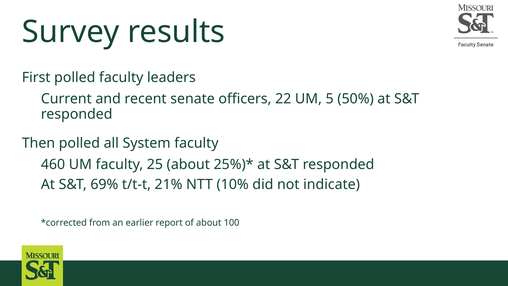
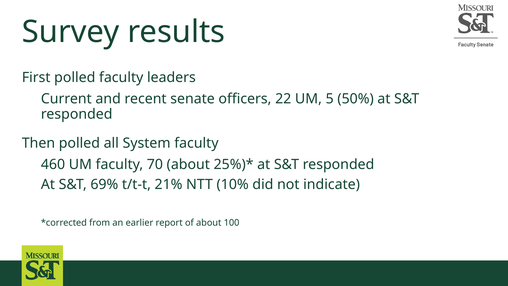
25: 25 -> 70 (155, 164)
